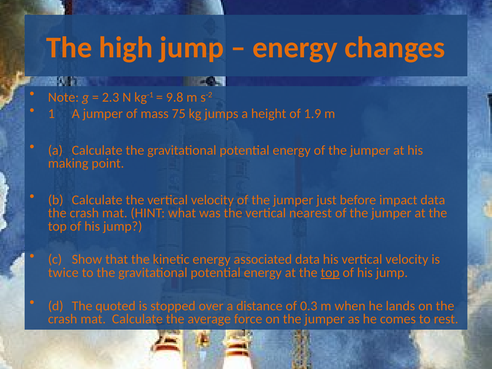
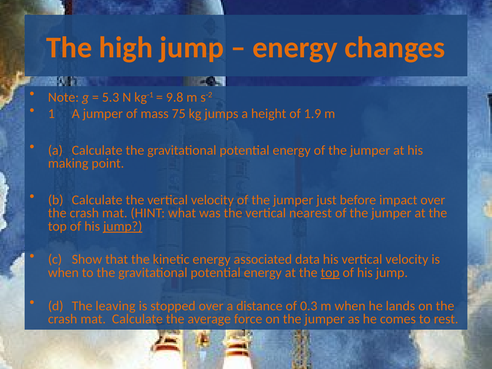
2.3: 2.3 -> 5.3 (111, 97)
impact data: data -> over (433, 200)
jump underline: none -> present (123, 226)
twice: twice -> when (63, 273)
quoted: quoted -> leaving (115, 306)
